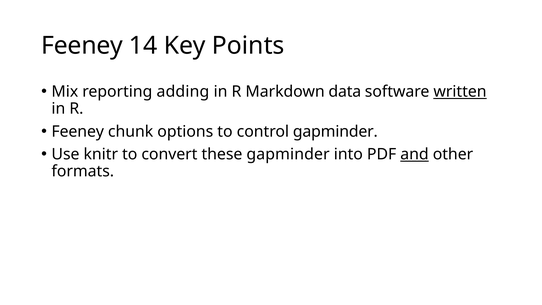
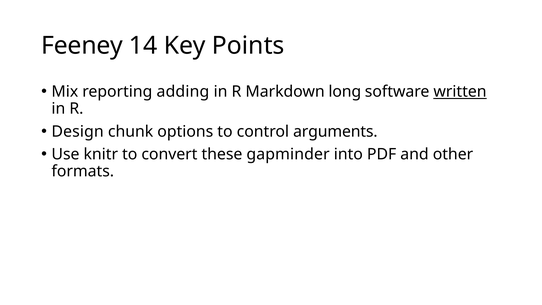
data: data -> long (345, 92)
Feeney: Feeney -> Design (78, 131)
control gapminder: gapminder -> arguments (335, 131)
and underline: present -> none (415, 154)
